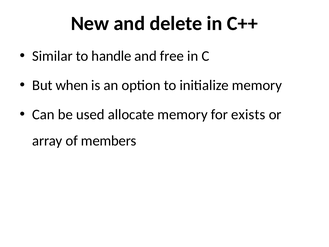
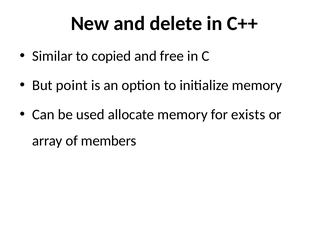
handle: handle -> copied (111, 56)
when: when -> point (72, 85)
